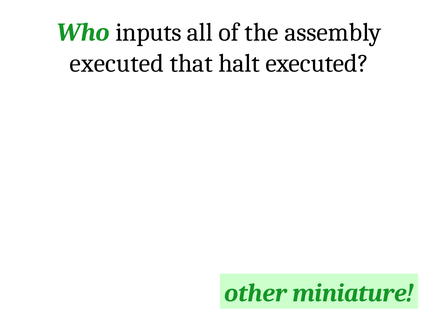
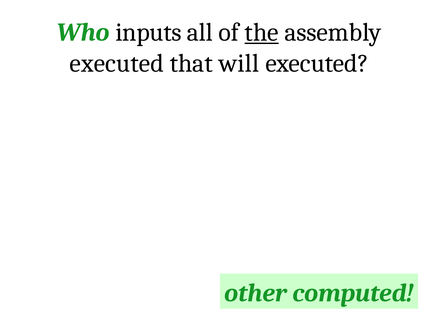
the underline: none -> present (262, 32)
halt: halt -> will (239, 63)
miniature: miniature -> computed (353, 293)
